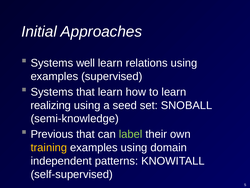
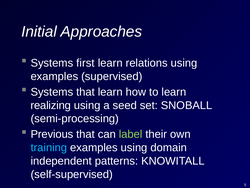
well: well -> first (85, 63)
semi-knowledge: semi-knowledge -> semi-processing (75, 118)
training colour: yellow -> light blue (49, 147)
